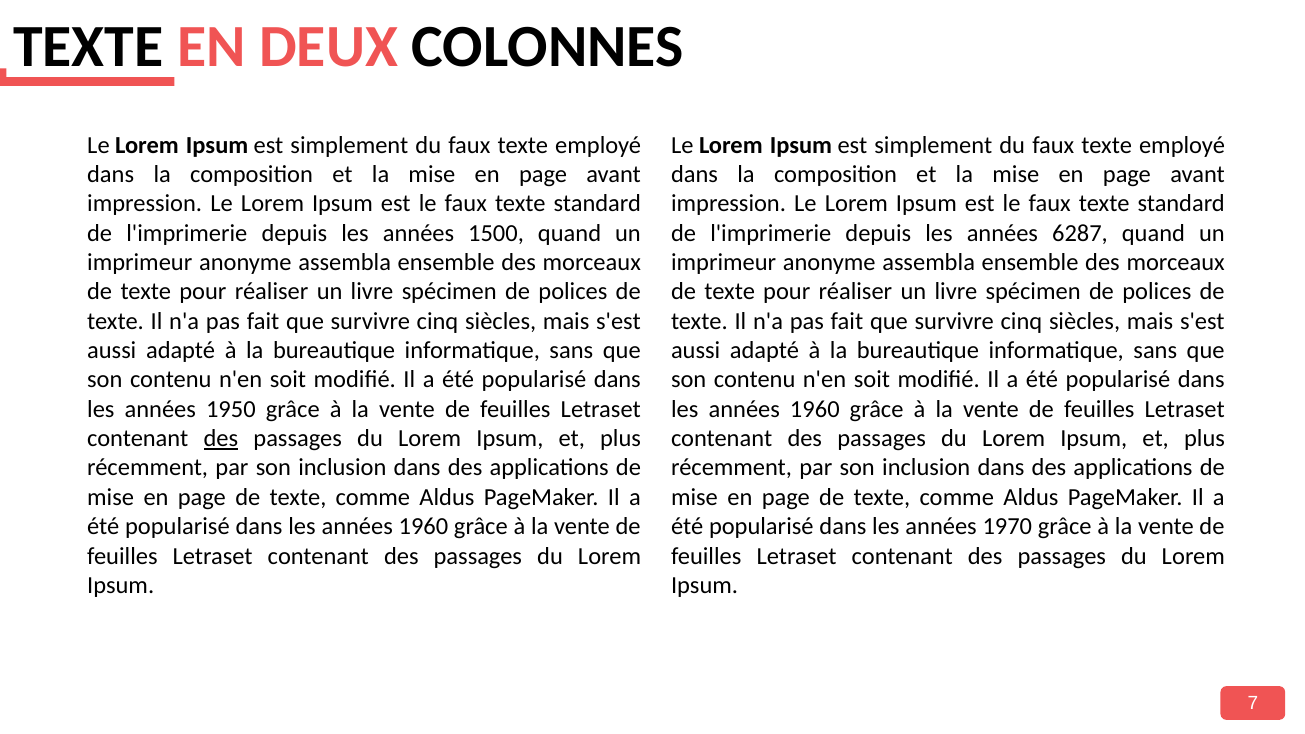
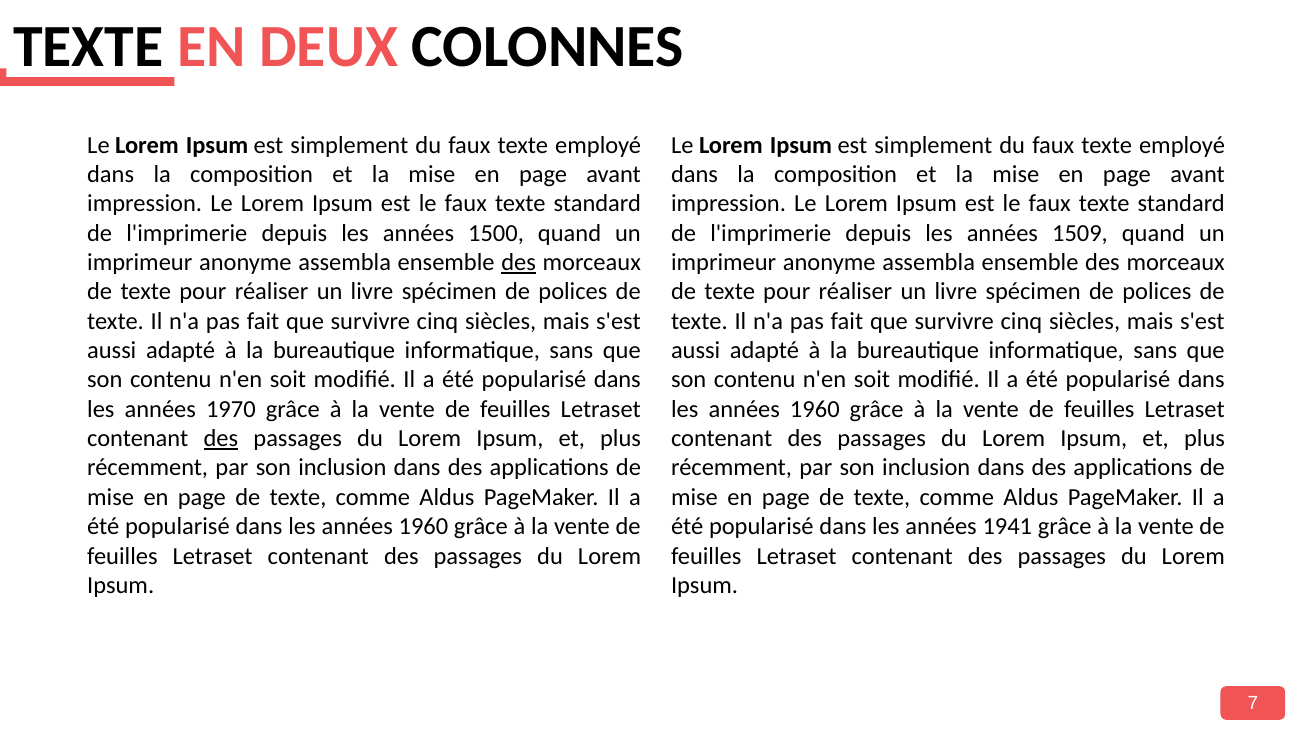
6287: 6287 -> 1509 (1080, 233)
des underline: none -> present (519, 262)
1950: 1950 -> 1970 (231, 409)
1970: 1970 -> 1941 (1007, 527)
